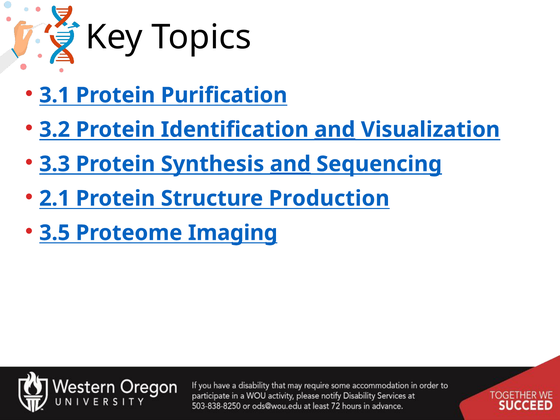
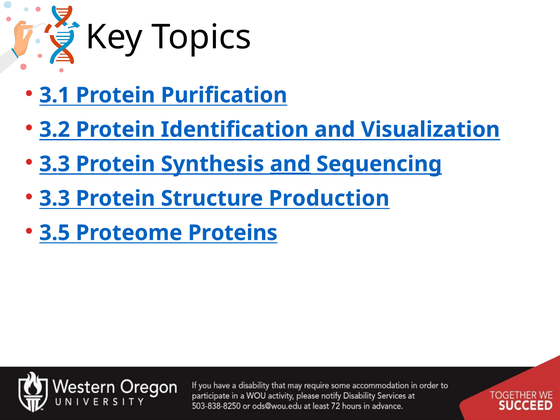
and underline: present -> none (335, 130)
2.1: 2.1 -> 3.3 (55, 198)
Imaging: Imaging -> Proteins (233, 233)
